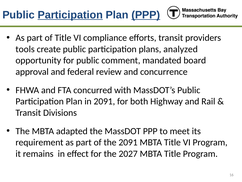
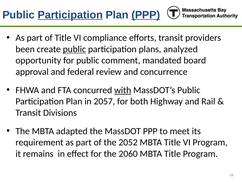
tools: tools -> been (25, 49)
public underline: none -> present (74, 49)
with underline: none -> present (123, 90)
in 2091: 2091 -> 2057 (104, 101)
the 2091: 2091 -> 2052 (128, 142)
2027: 2027 -> 2060 (128, 153)
